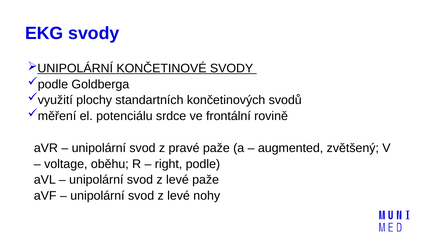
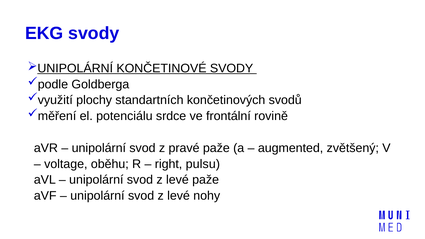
podle: podle -> pulsu (203, 164)
